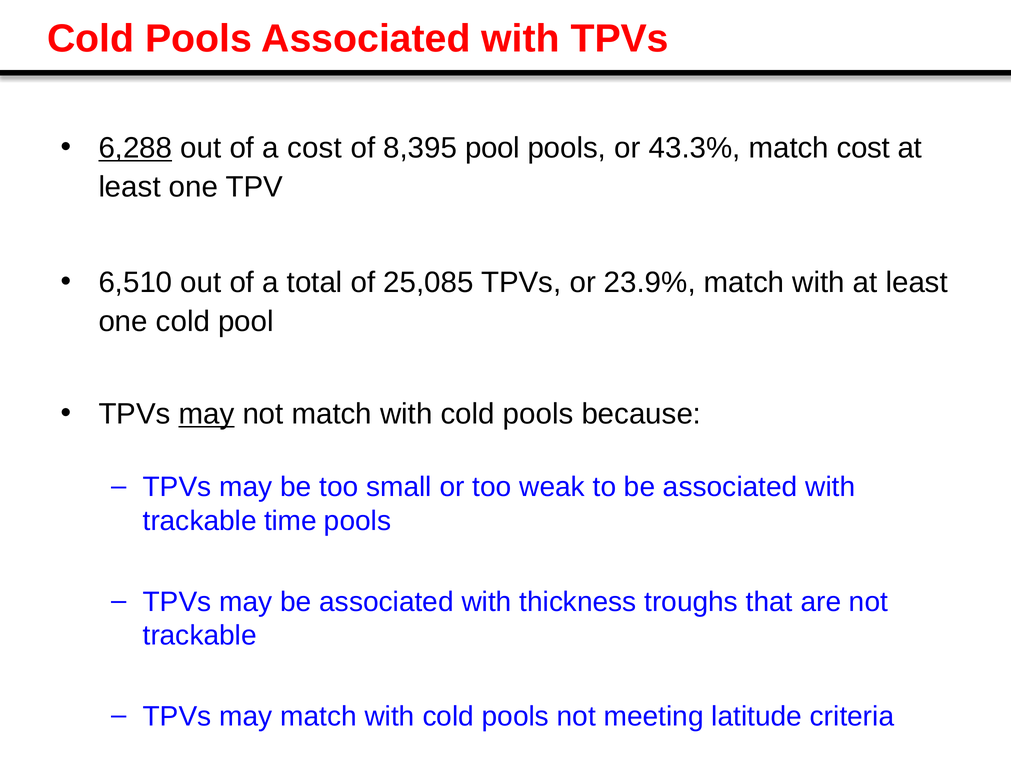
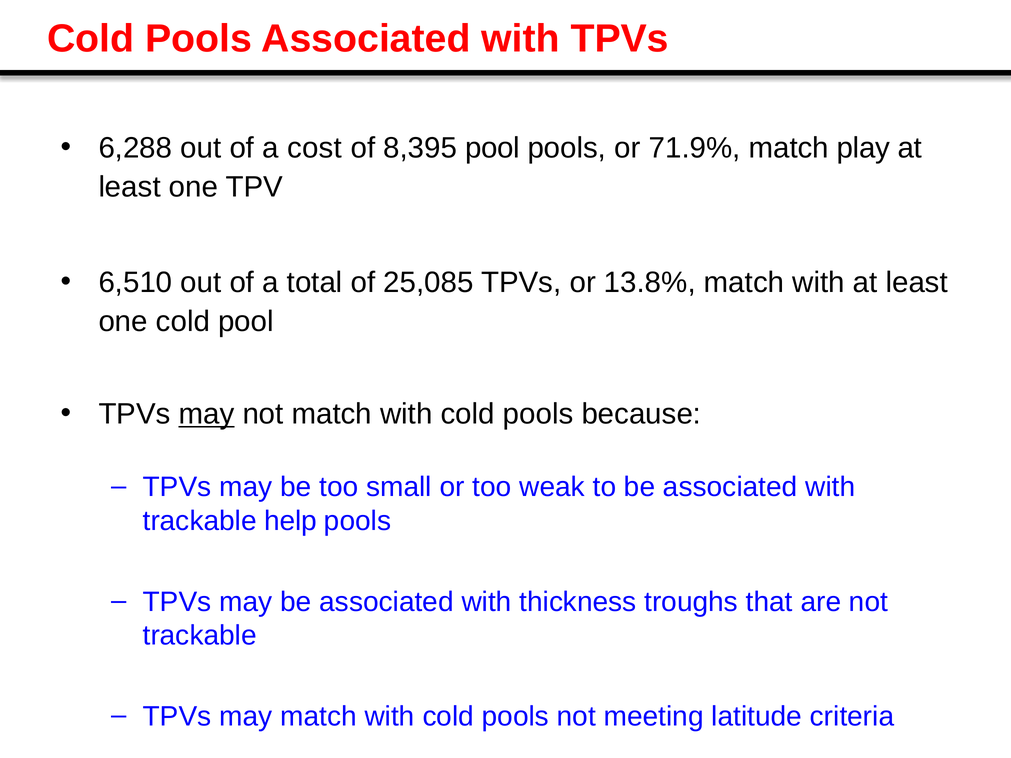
6,288 underline: present -> none (135, 148)
43.3%: 43.3% -> 71.9% (695, 148)
match cost: cost -> play (863, 148)
23.9%: 23.9% -> 13.8% (650, 283)
time: time -> help (291, 521)
